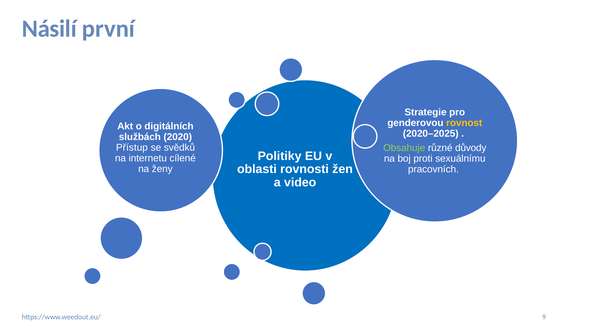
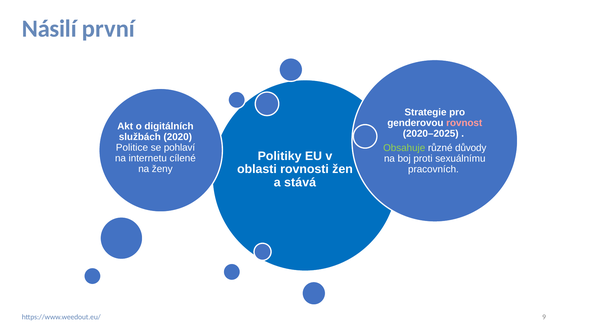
rovnost colour: yellow -> pink (464, 123)
Přístup: Přístup -> Politice (132, 148)
svědků: svědků -> pohlaví (179, 148)
video: video -> stává (300, 183)
